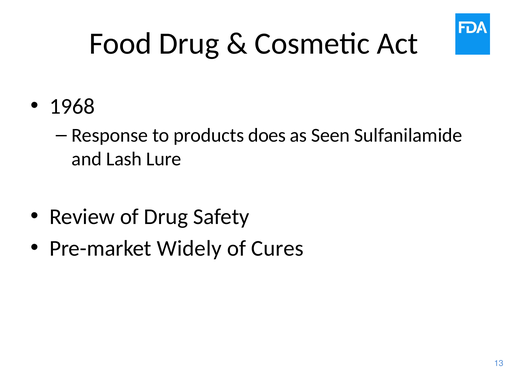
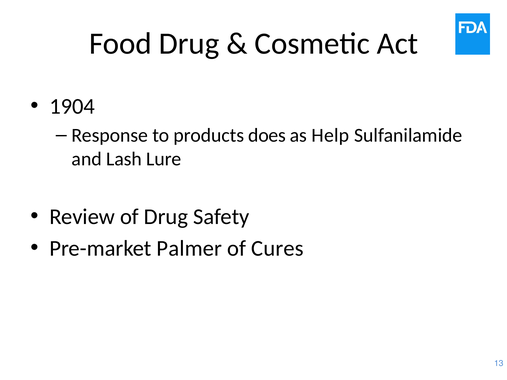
1968: 1968 -> 1904 (72, 106)
Seen: Seen -> Help (330, 135)
Widely: Widely -> Palmer (189, 248)
